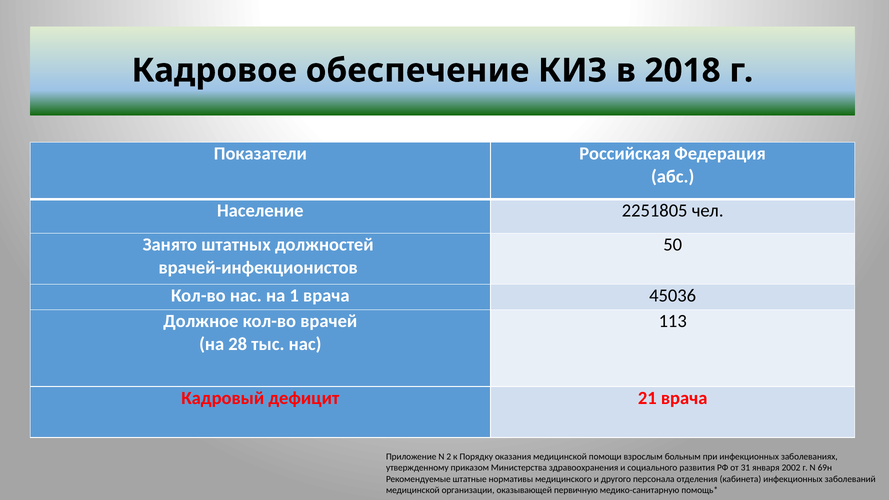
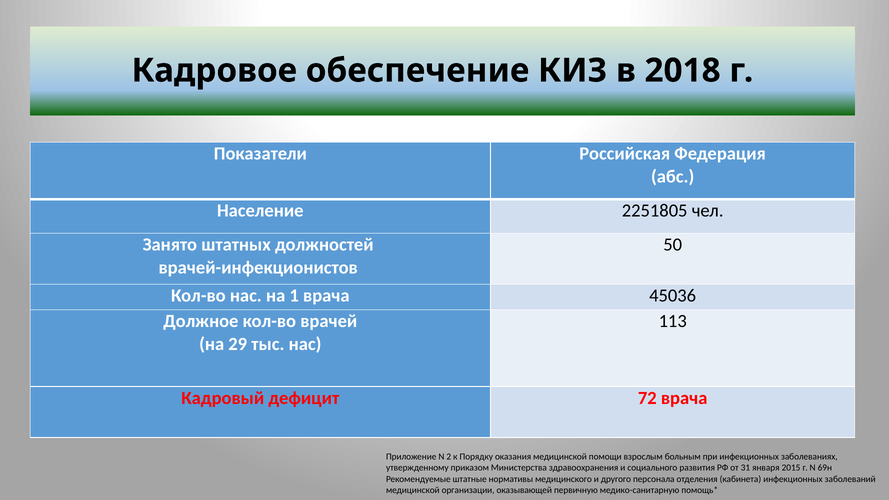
28: 28 -> 29 (238, 344)
21: 21 -> 72 (647, 398)
2002: 2002 -> 2015 (791, 468)
